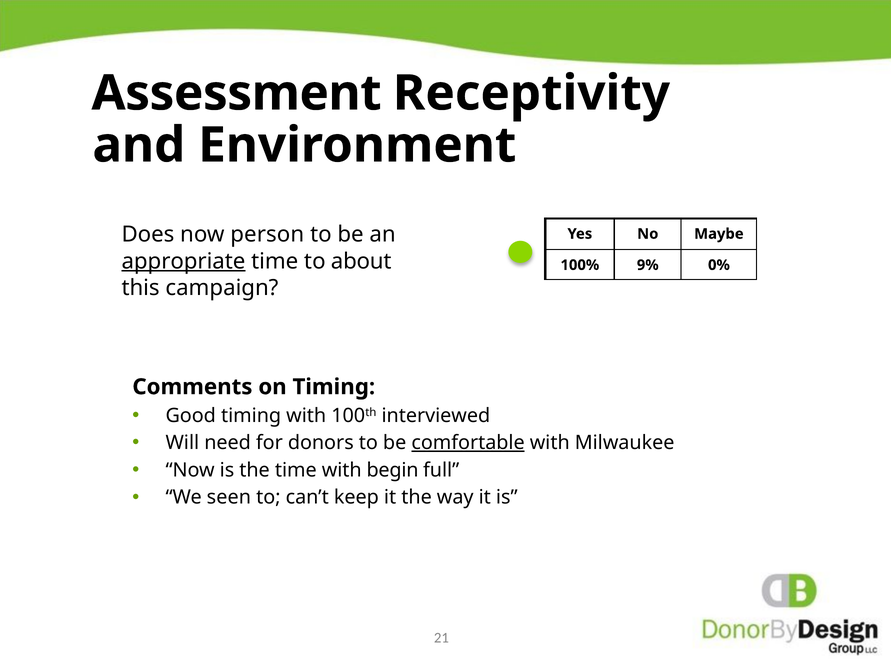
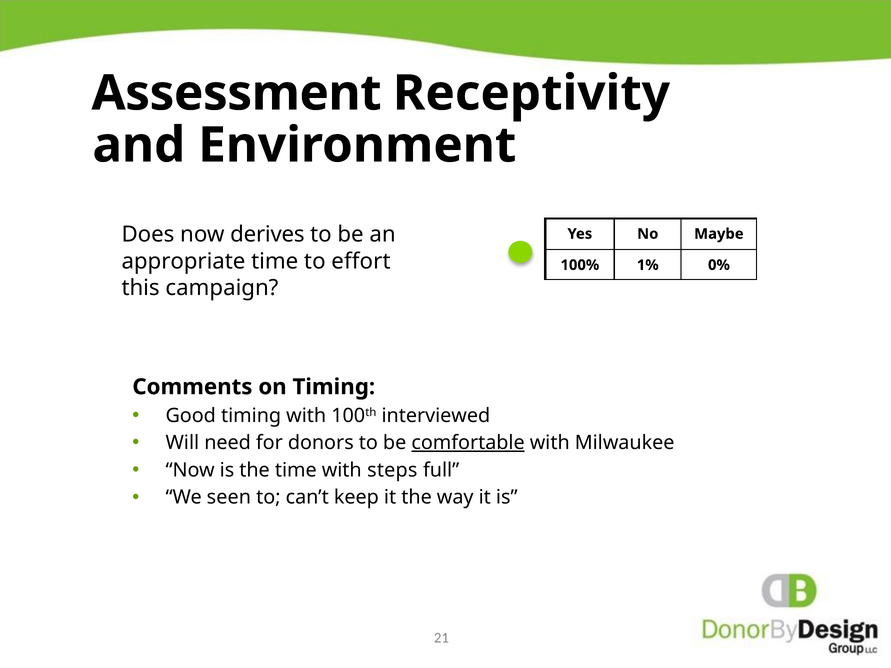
person: person -> derives (267, 235)
appropriate underline: present -> none (183, 261)
about: about -> effort (361, 261)
9%: 9% -> 1% (648, 265)
begin: begin -> steps (392, 470)
